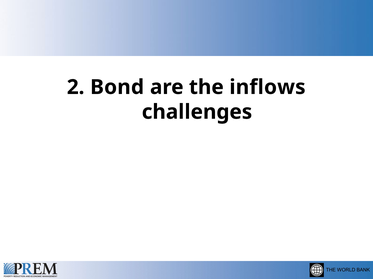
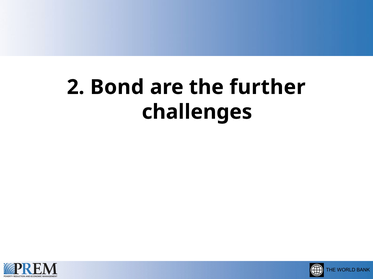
inflows: inflows -> further (267, 87)
